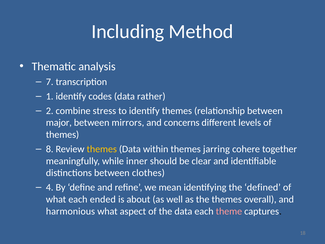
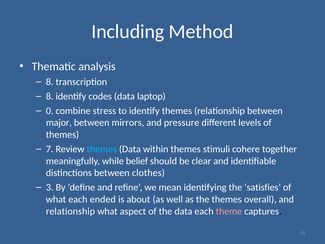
7: 7 -> 8 (50, 82)
1: 1 -> 8 (50, 96)
rather: rather -> laptop (151, 96)
2: 2 -> 0 (50, 111)
concerns: concerns -> pressure (182, 123)
8: 8 -> 7 (50, 149)
themes colour: yellow -> light blue (102, 149)
jarring: jarring -> stimuli (216, 149)
inner: inner -> belief (137, 161)
4: 4 -> 3 (50, 187)
defined: defined -> satisfies (263, 187)
harmonious: harmonious -> relationship (70, 211)
